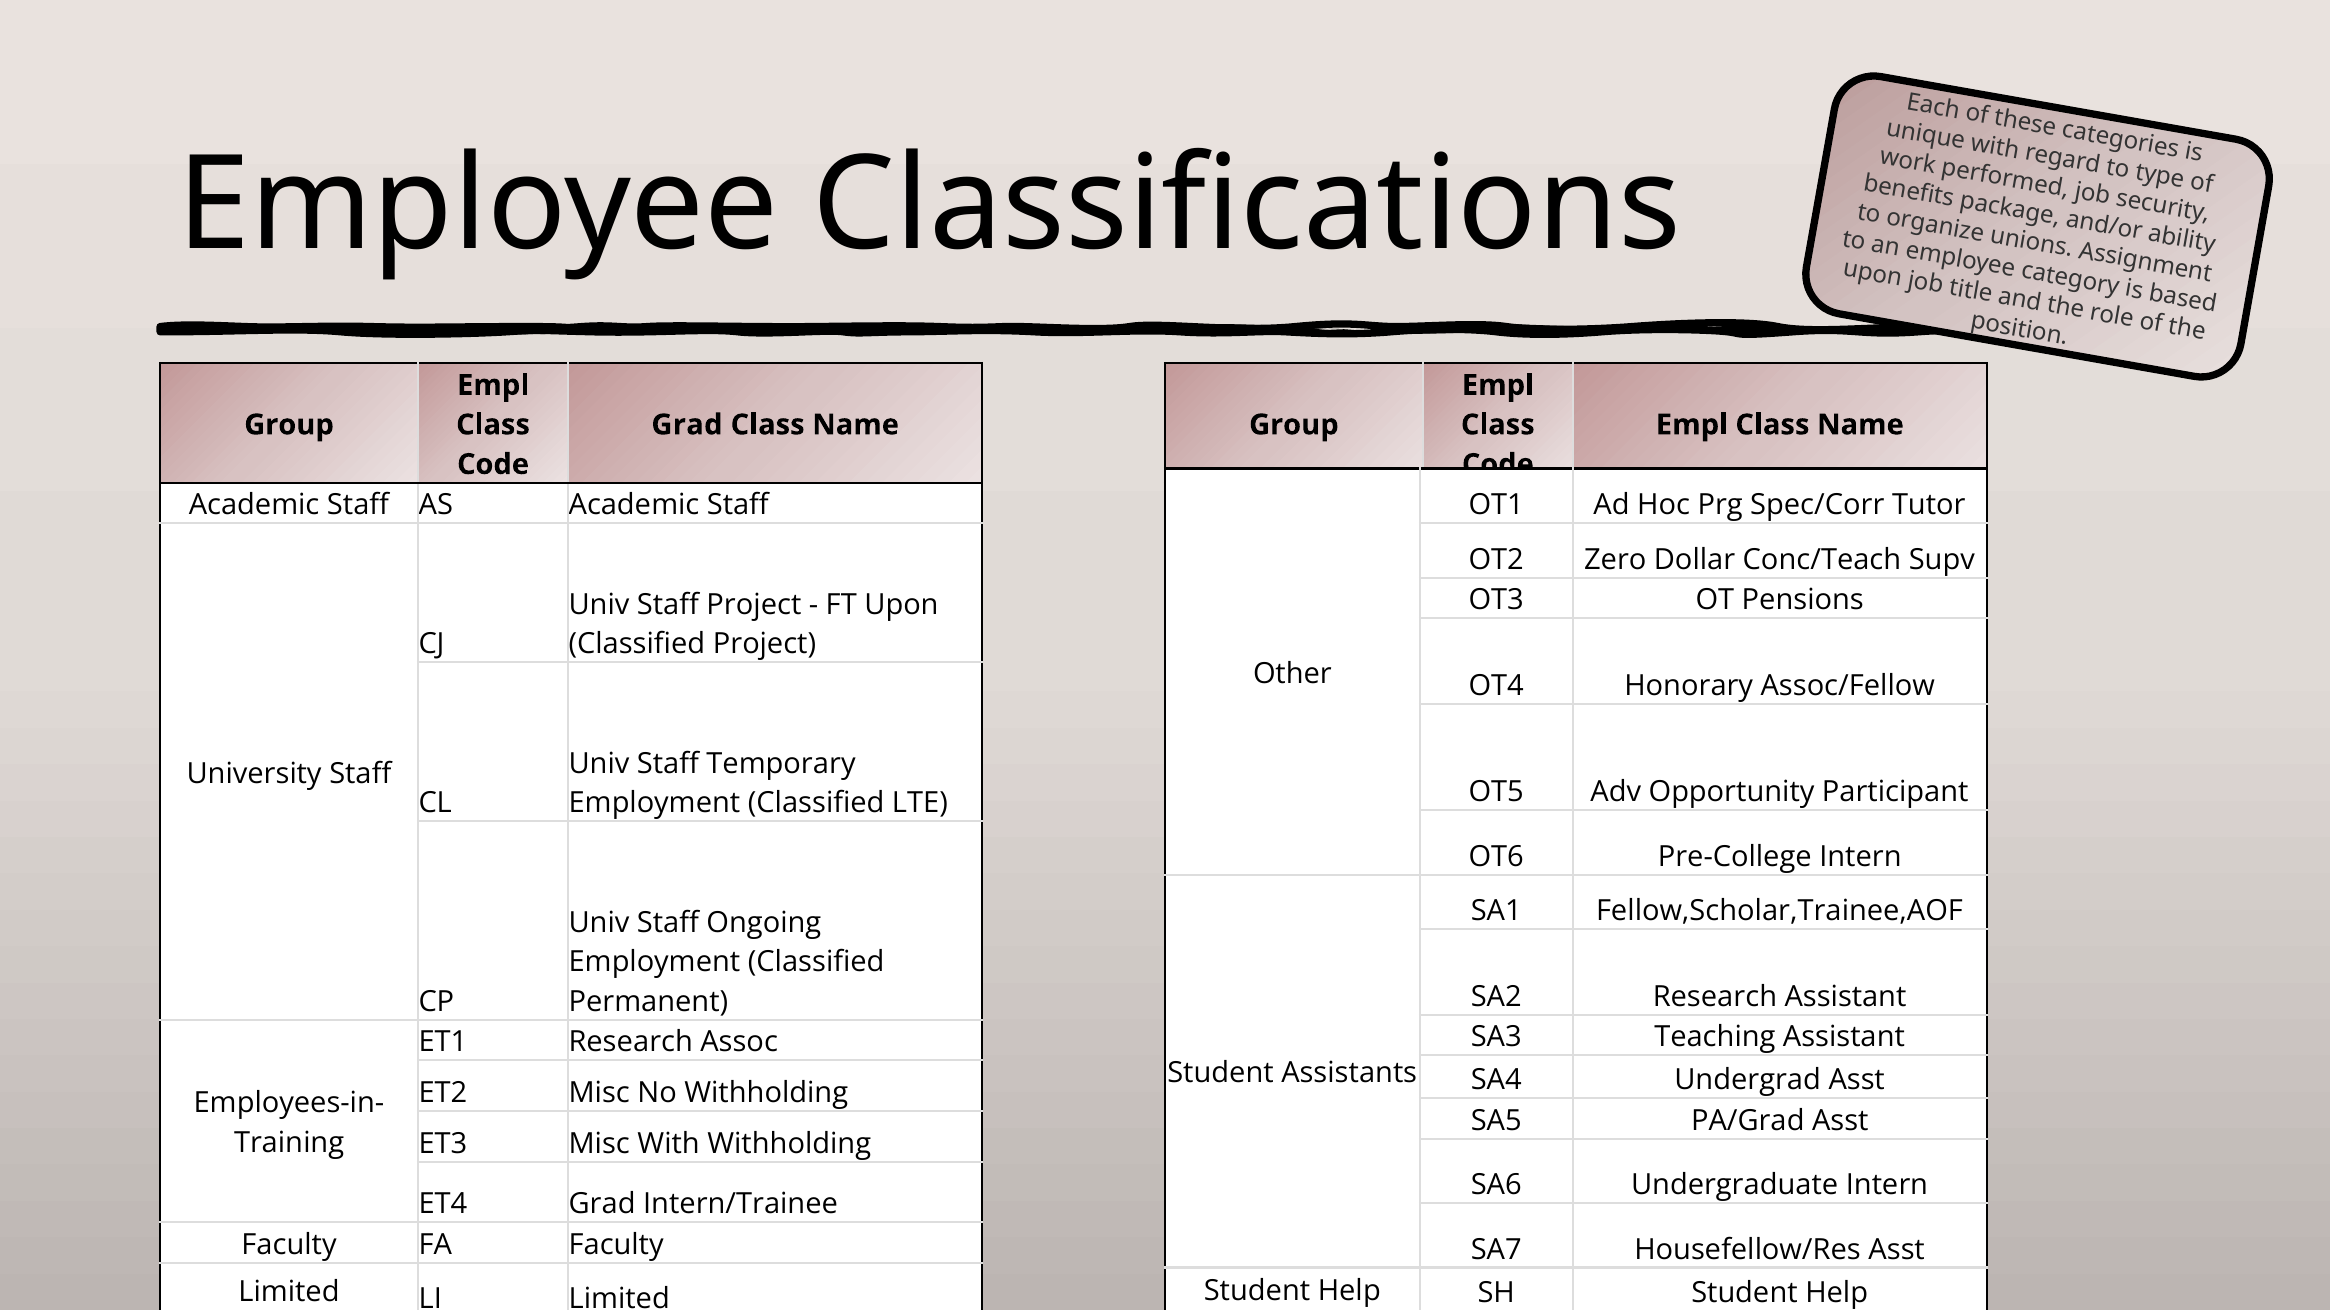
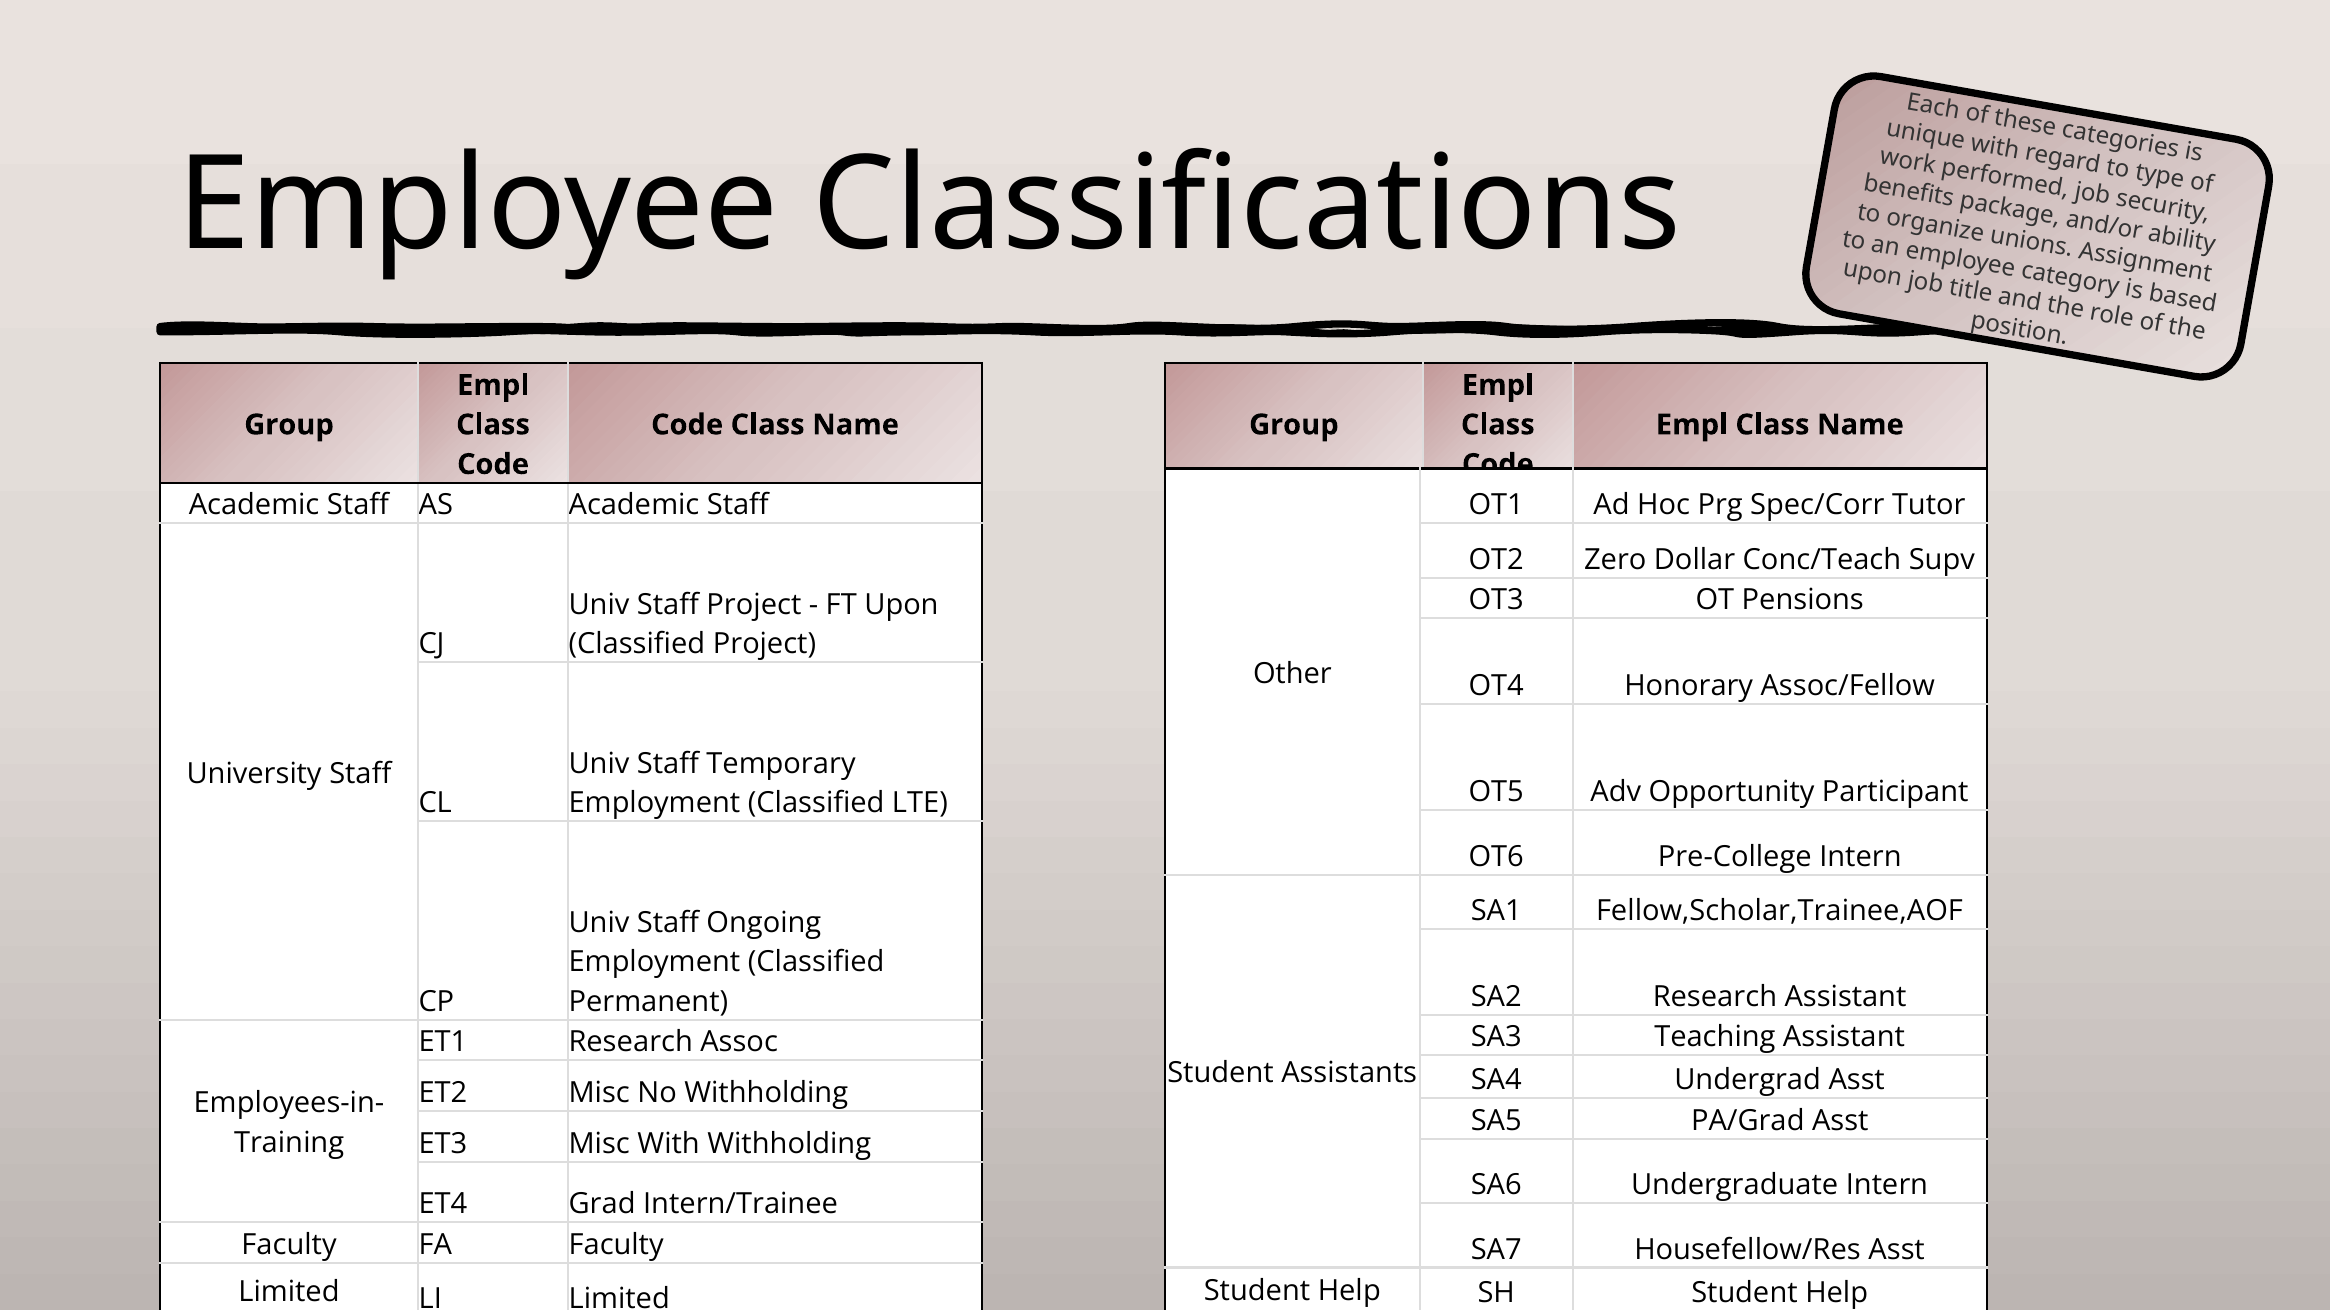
Grad: Grad -> Code (687, 425)
